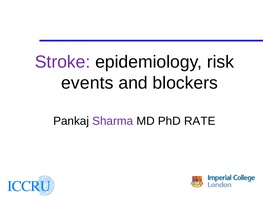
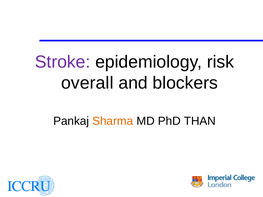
events: events -> overall (87, 83)
Sharma colour: purple -> orange (113, 121)
RATE: RATE -> THAN (200, 121)
